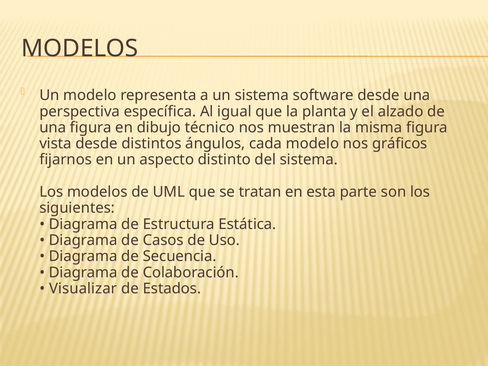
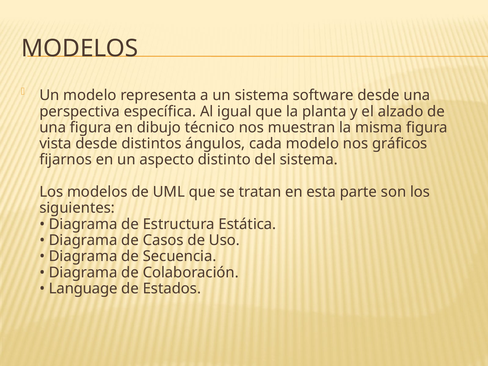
Visualizar: Visualizar -> Language (83, 289)
